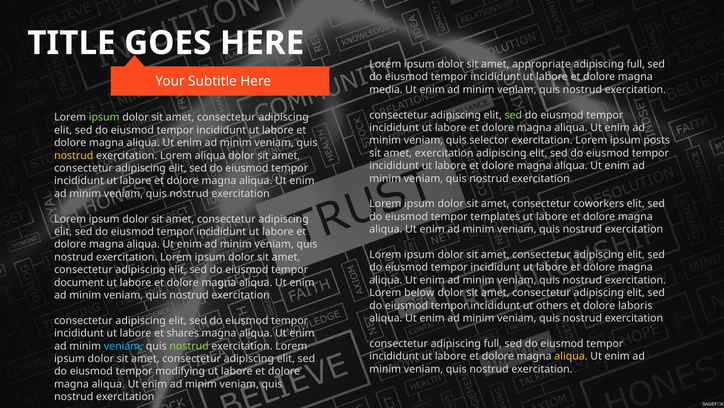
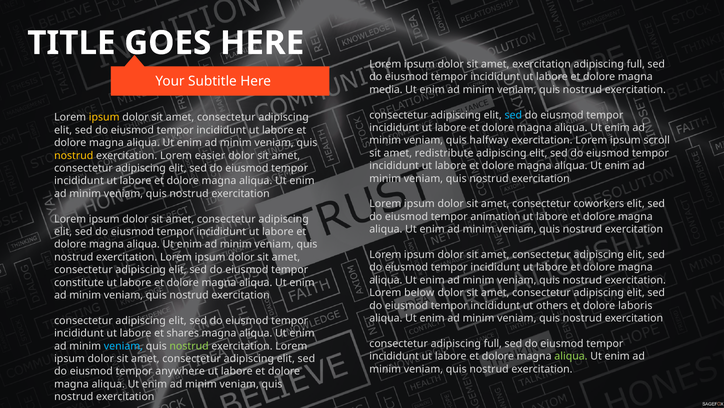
amet appropriate: appropriate -> exercitation (541, 64)
sed colour: light green -> light blue (513, 115)
ipsum colour: light green -> yellow (104, 117)
selector: selector -> halfway (489, 140)
posts: posts -> scroll (657, 140)
amet exercitation: exercitation -> redistribute (444, 153)
Lorem aliqua: aliqua -> easier (210, 155)
templates: templates -> animation (495, 216)
document: document -> constitute (79, 282)
aliqua colour: yellow -> light green (571, 356)
modifying: modifying -> anywhere (180, 371)
